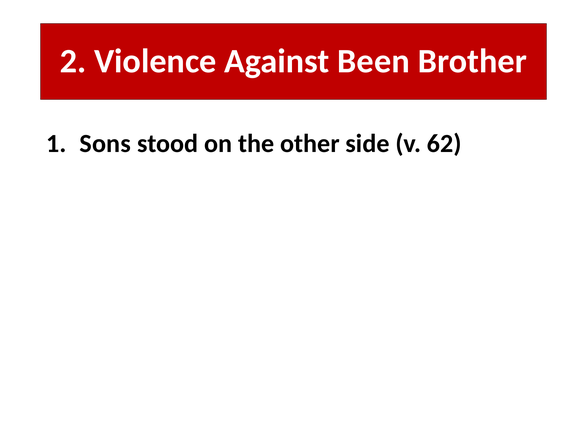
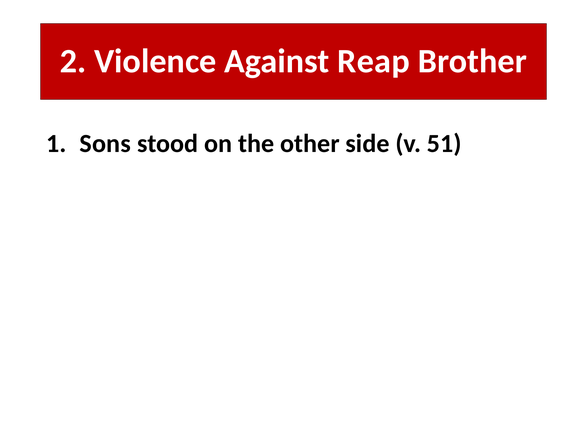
Been: Been -> Reap (373, 61)
62: 62 -> 51 (444, 144)
